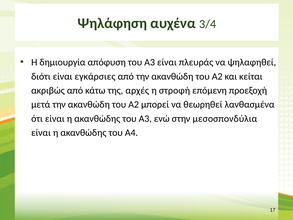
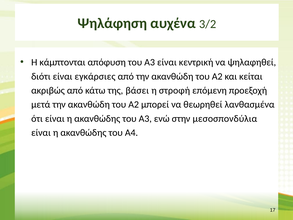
3/4: 3/4 -> 3/2 (208, 24)
δημιουργία: δημιουργία -> κάμπτονται (62, 62)
πλευράς: πλευράς -> κεντρική (196, 62)
αρχές: αρχές -> βάσει (137, 90)
